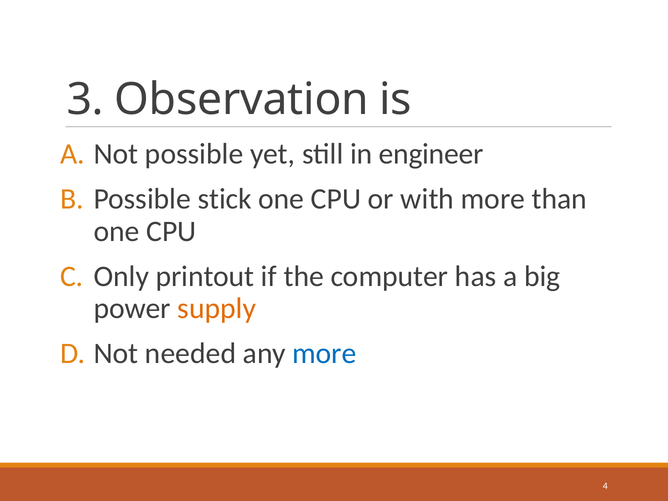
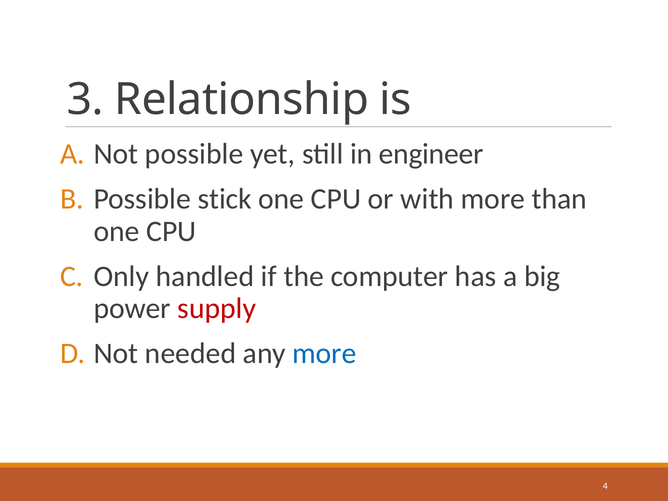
Observation: Observation -> Relationship (242, 100)
printout: printout -> handled (205, 276)
supply colour: orange -> red (217, 308)
